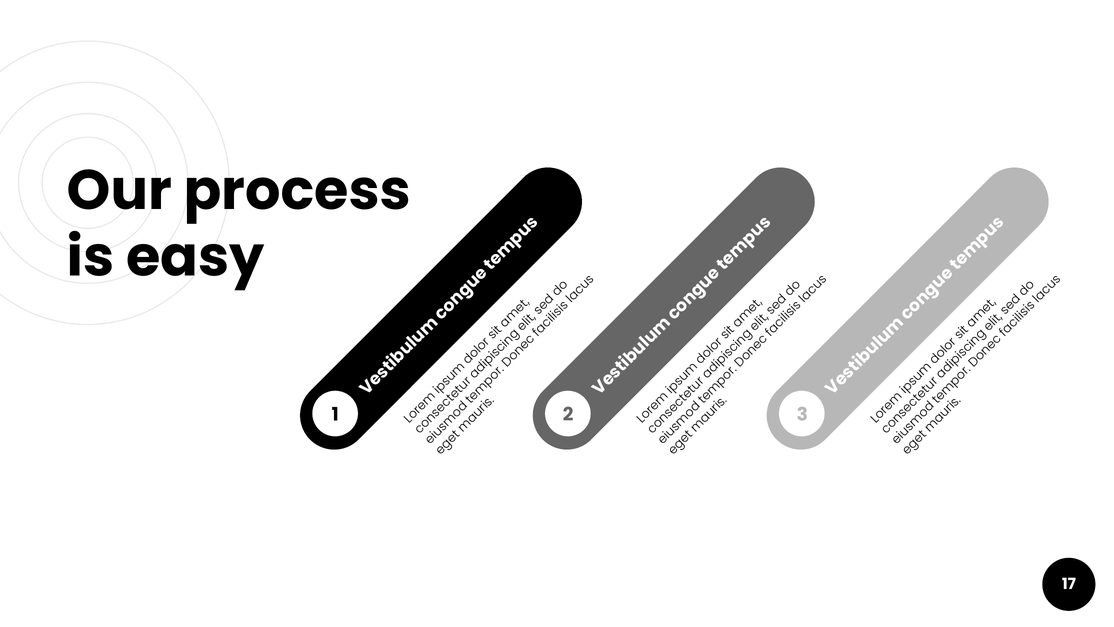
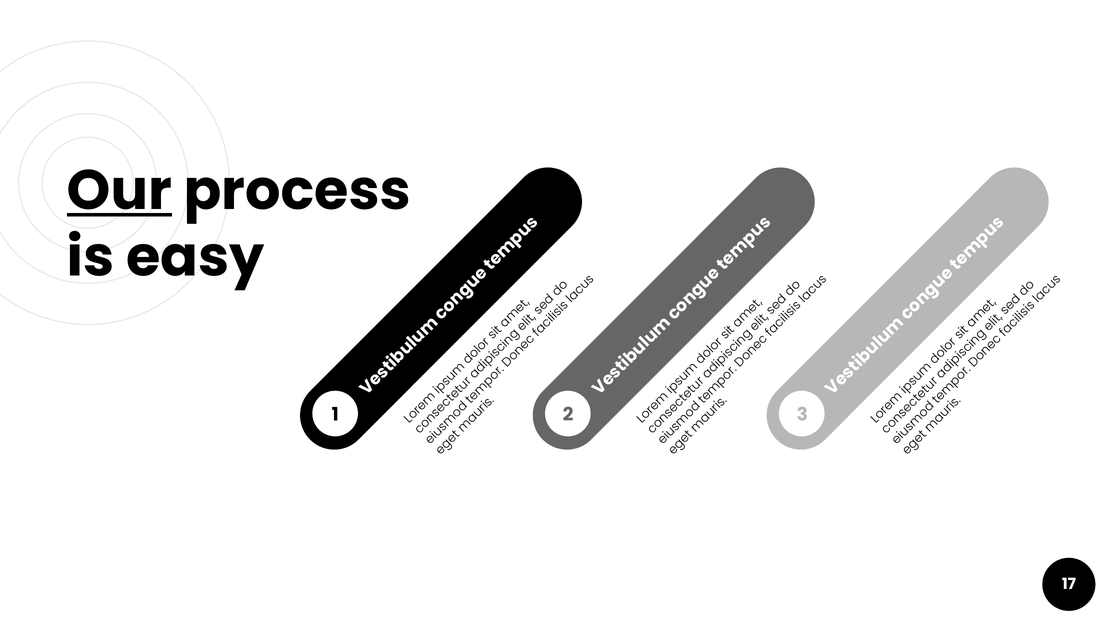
Our underline: none -> present (119, 191)
